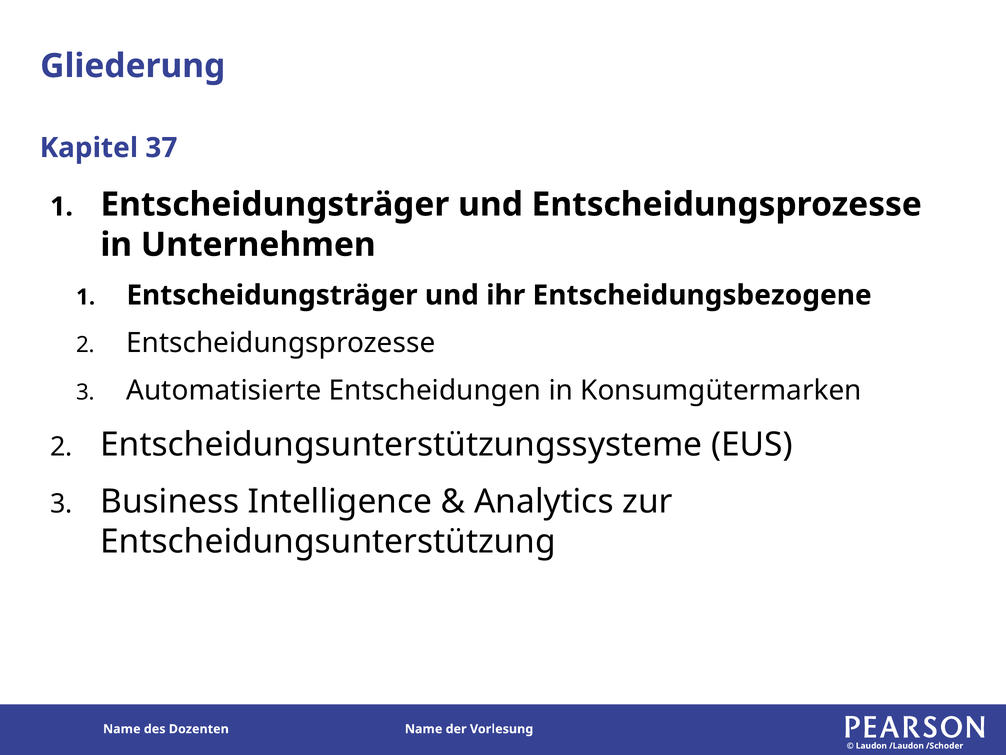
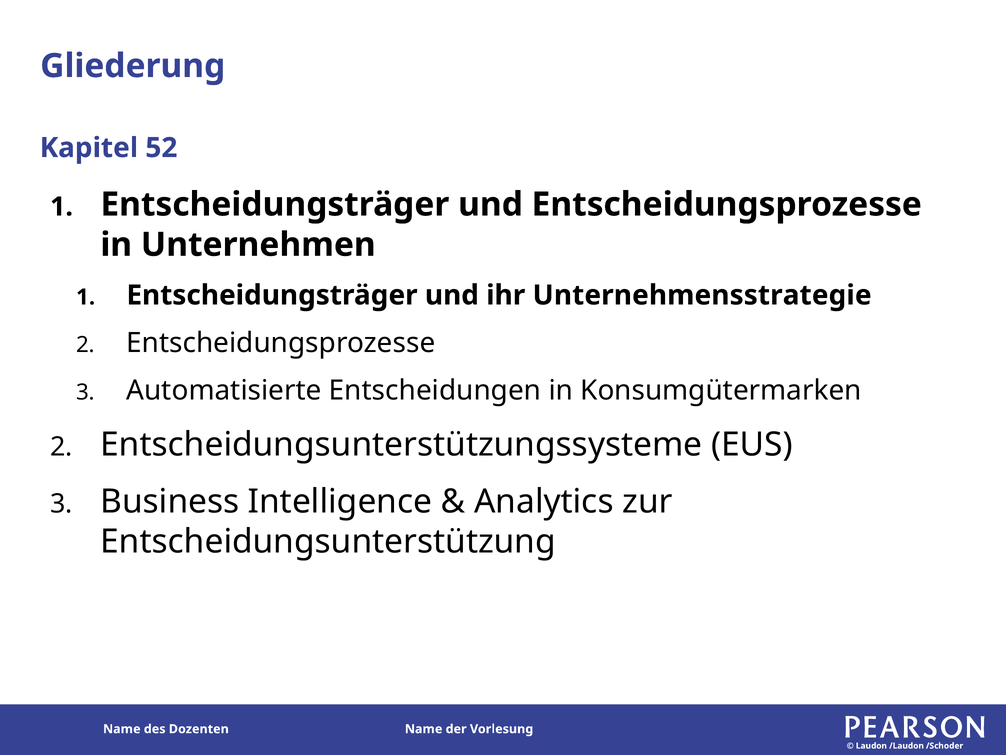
37: 37 -> 52 (161, 148)
Entscheidungsbezogene: Entscheidungsbezogene -> Unternehmensstrategie (702, 295)
